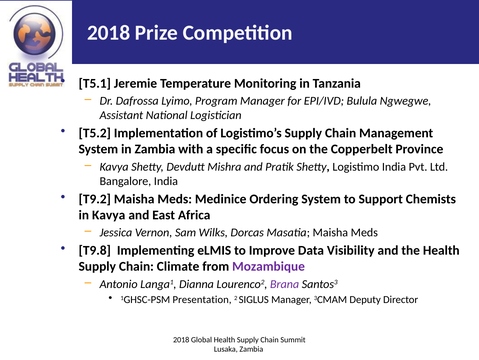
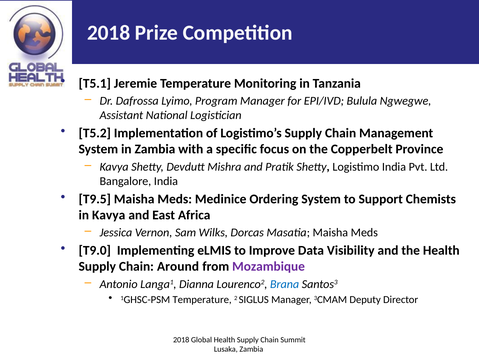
T9.2: T9.2 -> T9.5 (95, 199)
T9.8: T9.8 -> T9.0 (95, 250)
Climate: Climate -> Around (178, 266)
Brana colour: purple -> blue (285, 283)
1GHSC-PSM Presentation: Presentation -> Temperature (202, 299)
